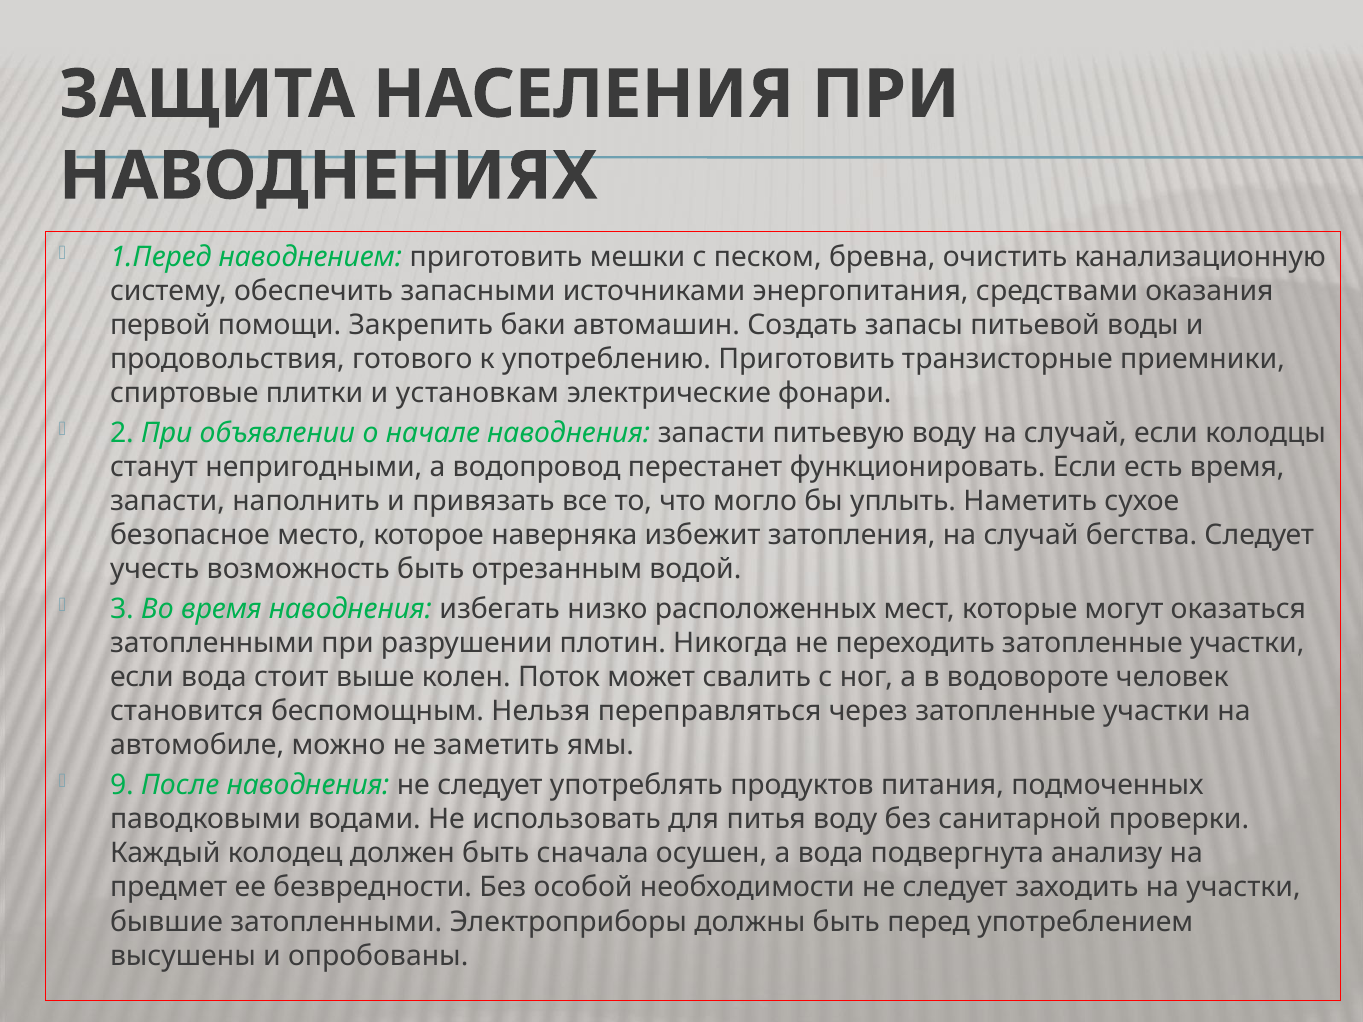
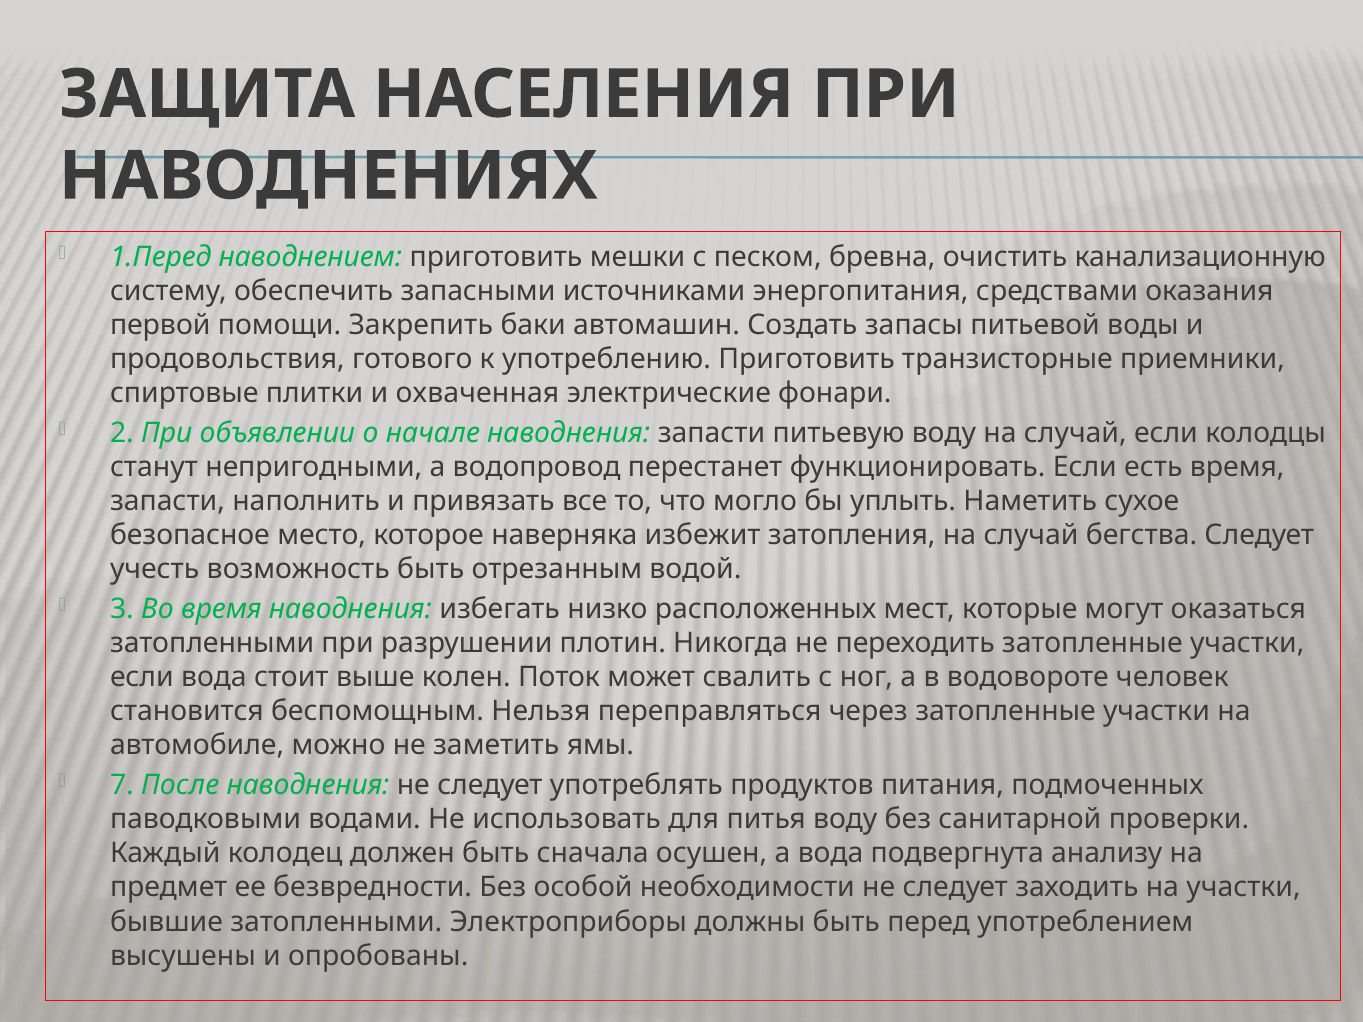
установкам: установкам -> охваченная (478, 394)
9: 9 -> 7 (122, 786)
